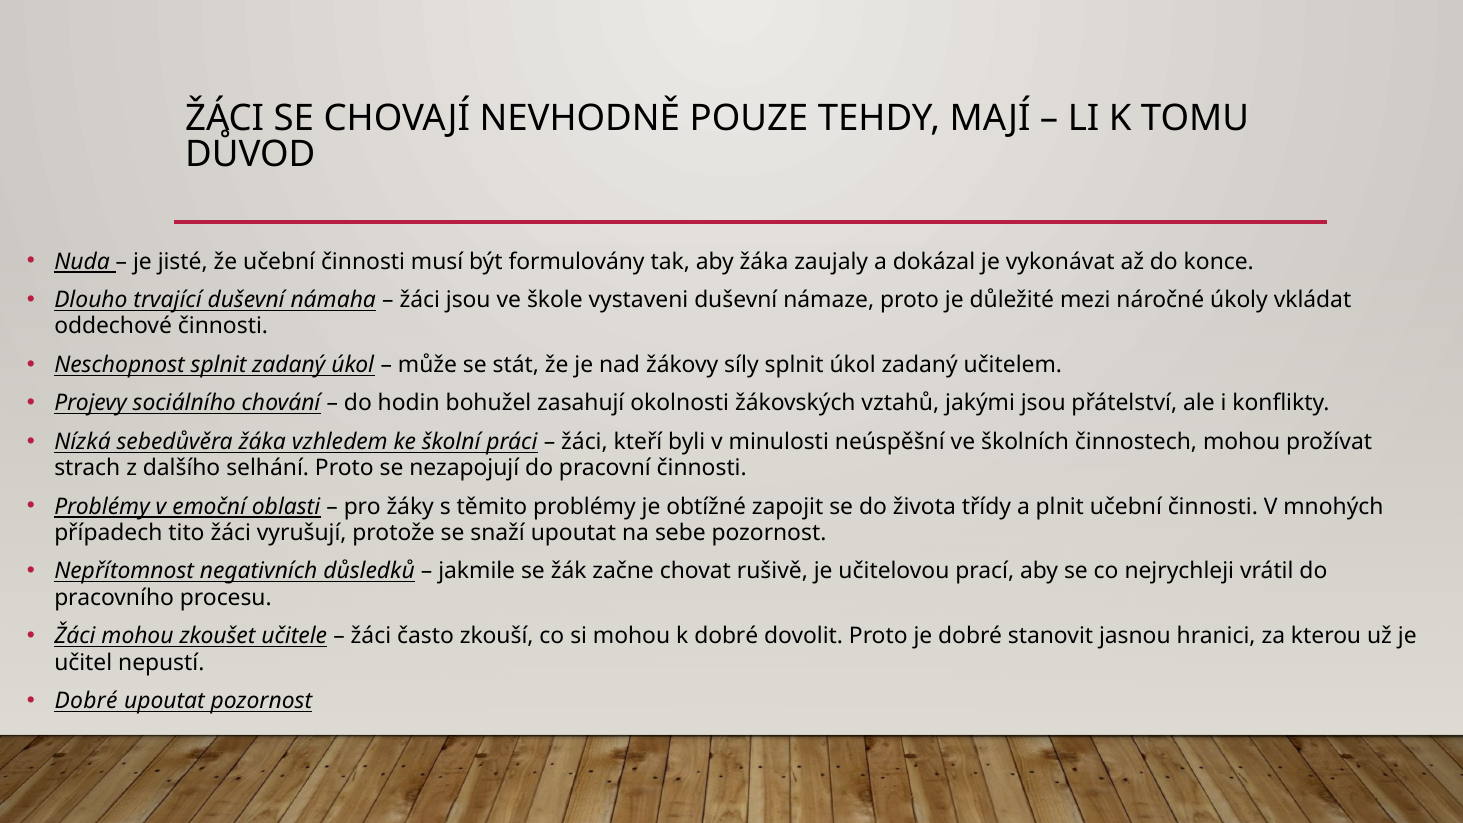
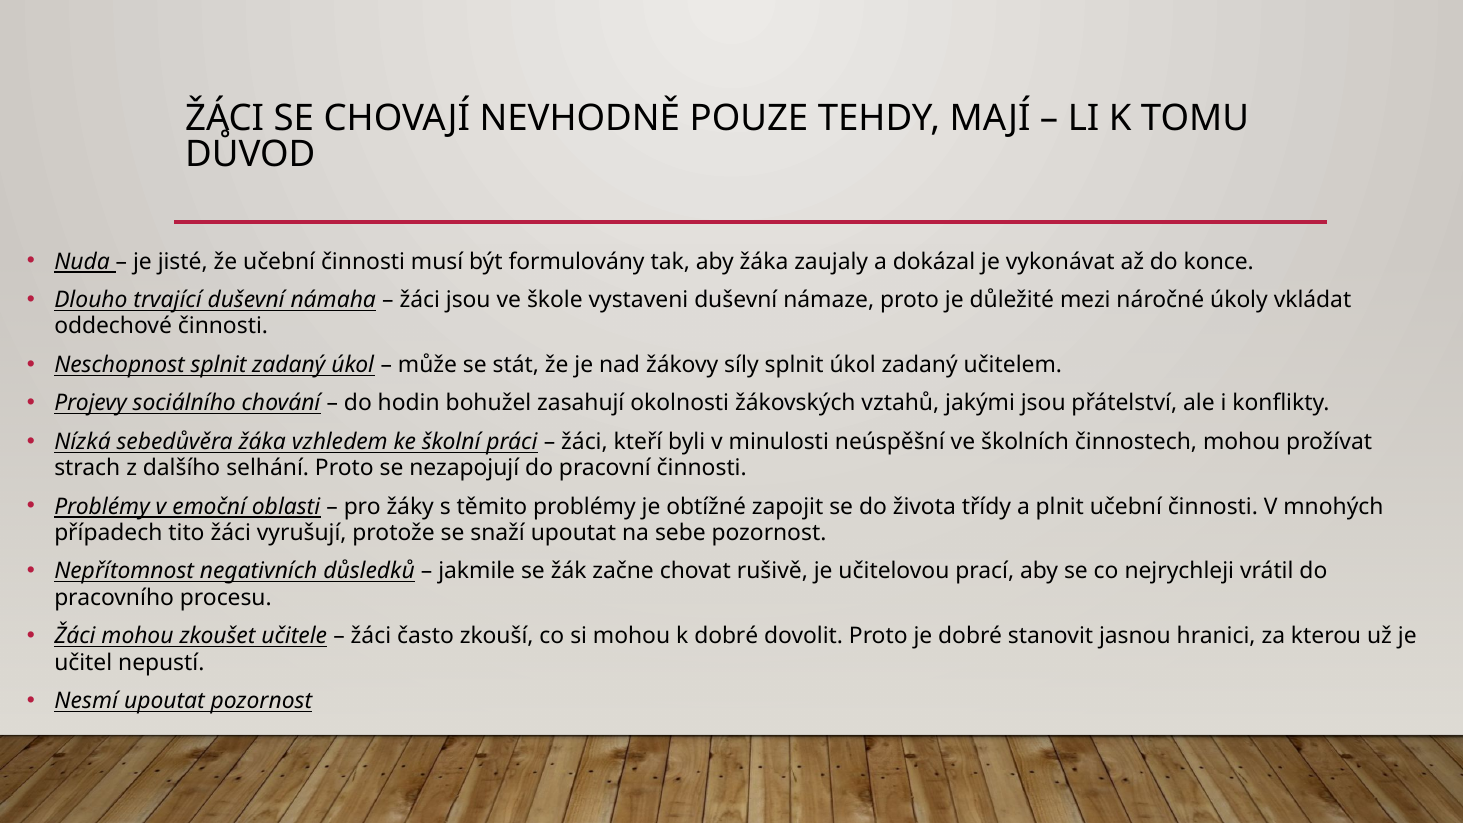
Dobré: Dobré -> Nesmí (86, 701)
